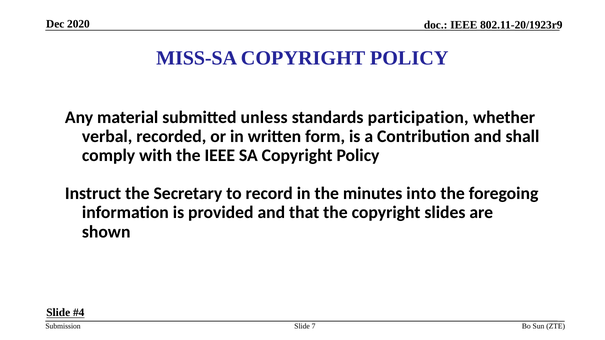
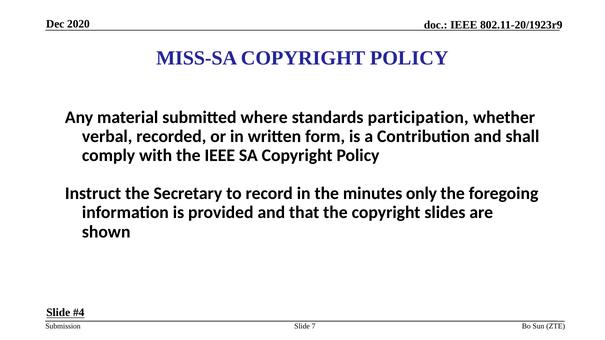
unless: unless -> where (264, 118)
into: into -> only (421, 194)
